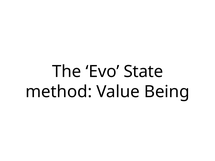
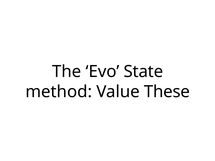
Being: Being -> These (167, 92)
